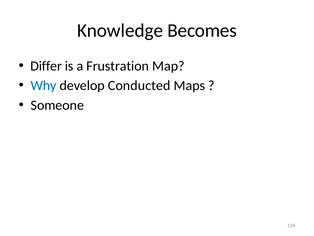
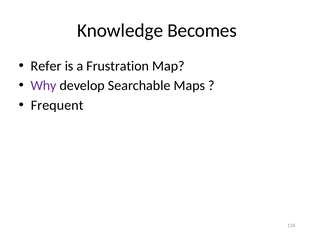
Differ: Differ -> Refer (46, 66)
Why colour: blue -> purple (44, 85)
Conducted: Conducted -> Searchable (139, 85)
Someone: Someone -> Frequent (57, 105)
